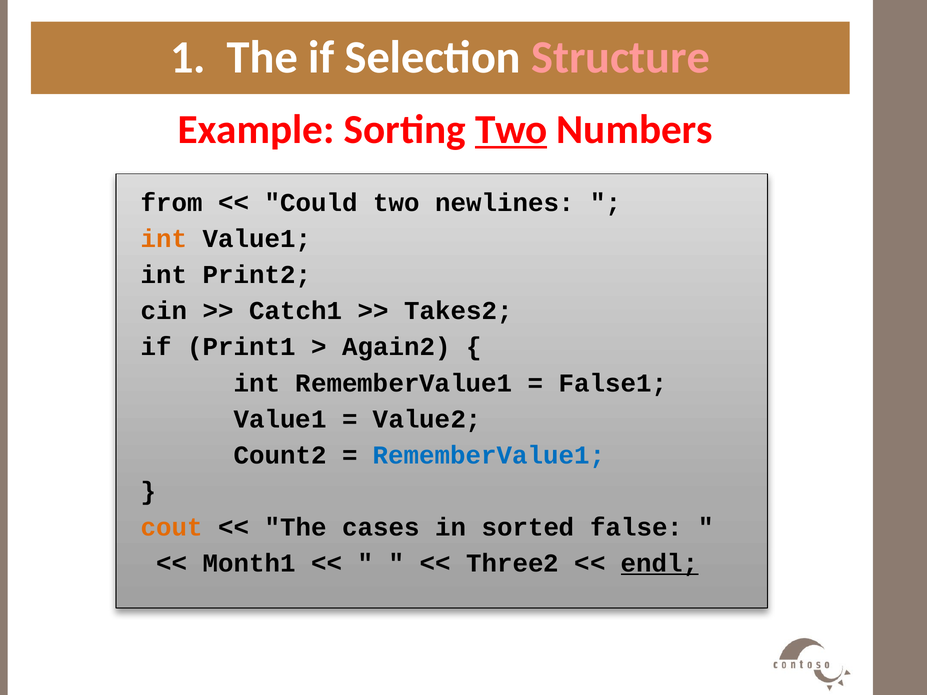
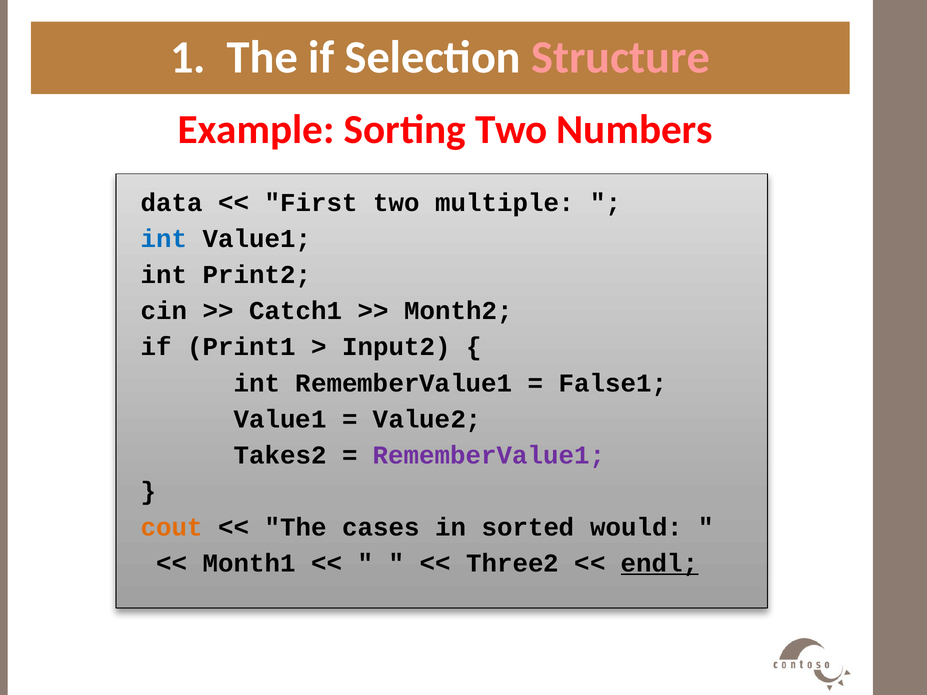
Two underline: present -> none (511, 130)
from: from -> data (172, 203)
Could: Could -> First (311, 203)
newlines: newlines -> multiple (505, 203)
int colour: orange -> blue (164, 239)
Takes2: Takes2 -> Month2 (458, 311)
Again2: Again2 -> Input2 (396, 347)
Count2: Count2 -> Takes2 (280, 455)
RememberValue1 colour: blue -> purple (489, 455)
false: false -> would (637, 527)
